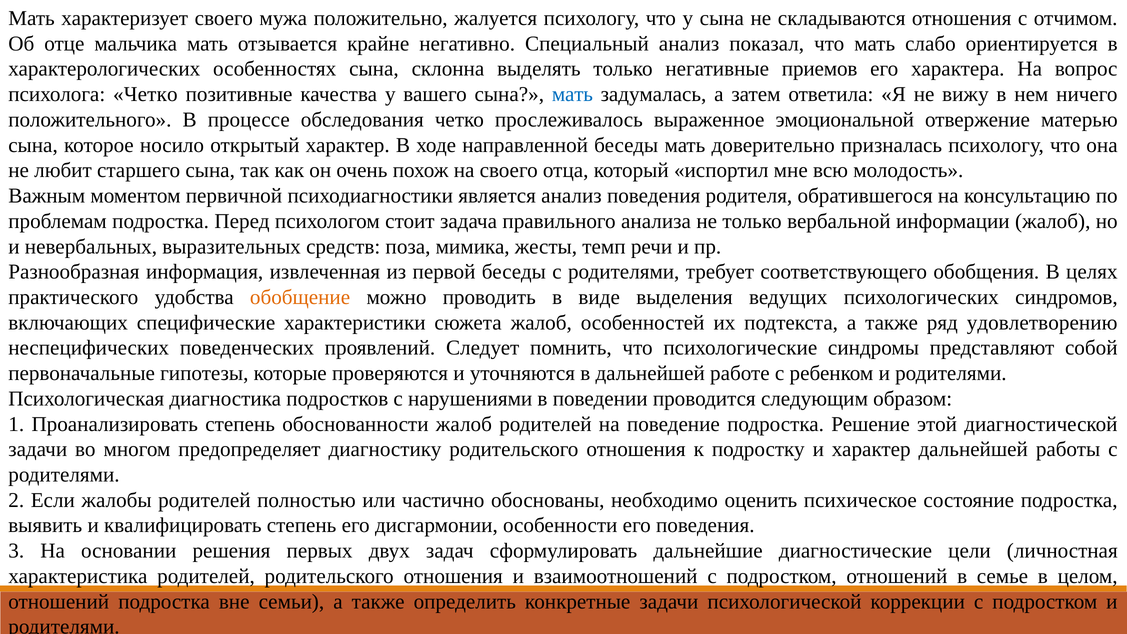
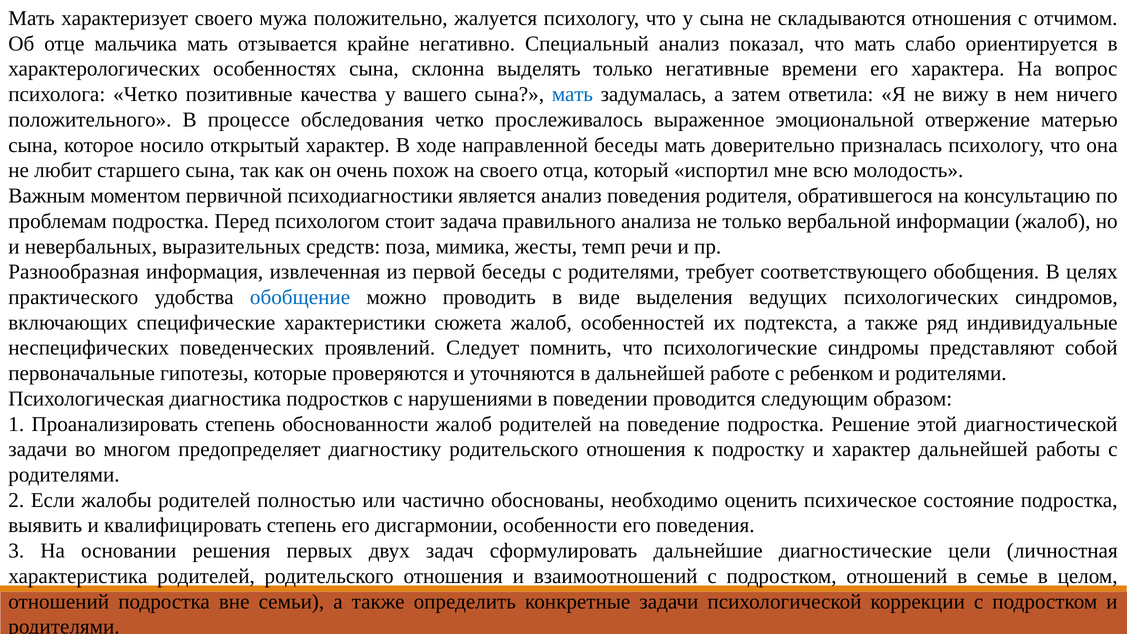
приемов: приемов -> времени (820, 69)
обобщение colour: orange -> blue (300, 297)
удовлетворению: удовлетворению -> индивидуальные (1042, 323)
